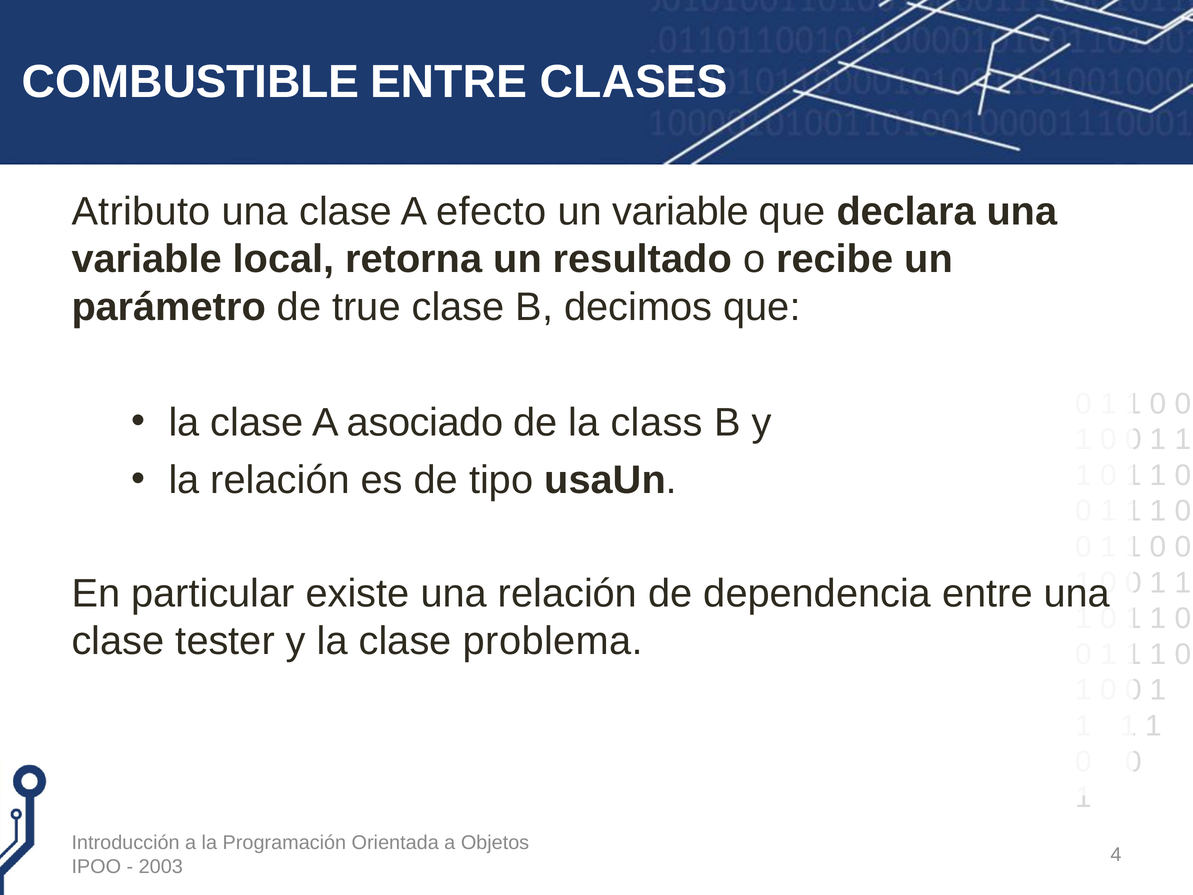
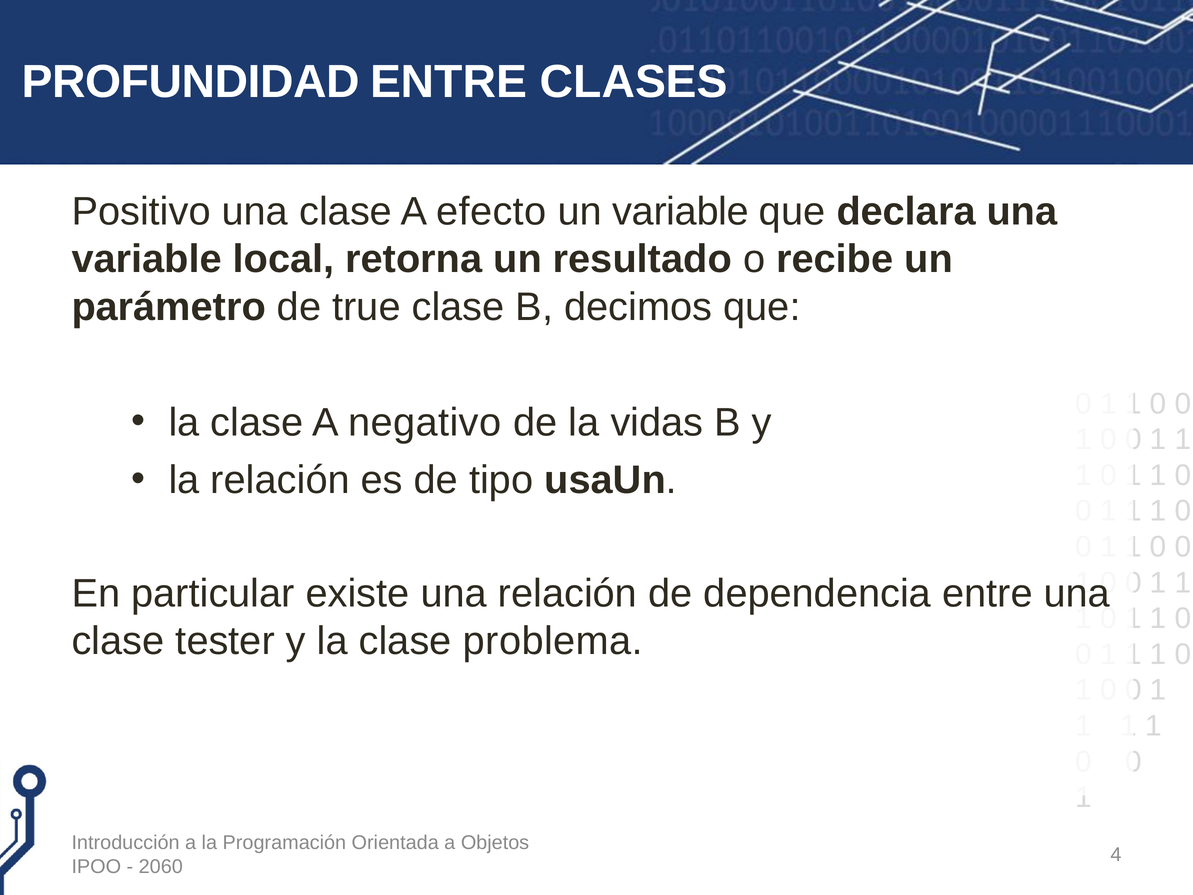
COMBUSTIBLE: COMBUSTIBLE -> PROFUNDIDAD (191, 82)
Atributo: Atributo -> Positivo (141, 212)
asociado: asociado -> negativo (425, 422)
class: class -> vidas (657, 422)
2003: 2003 -> 2060 (161, 866)
